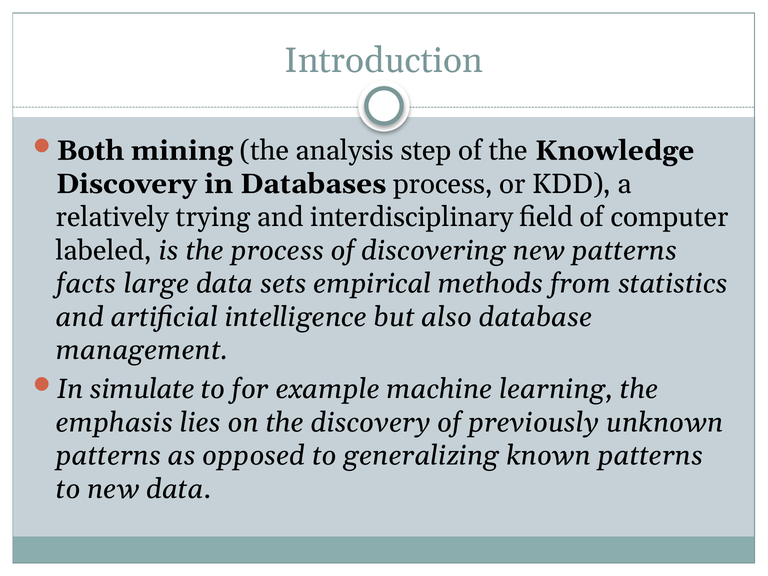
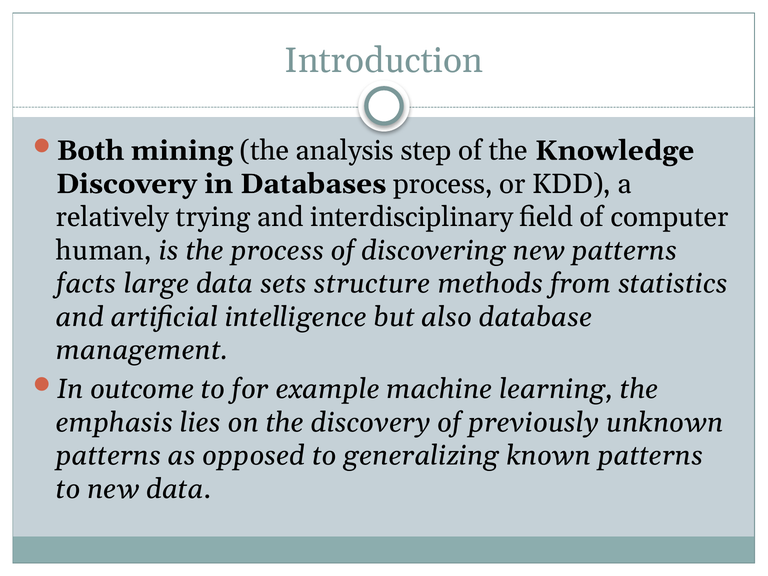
labeled: labeled -> human (104, 250)
empirical: empirical -> structure (372, 284)
simulate: simulate -> outcome (142, 389)
